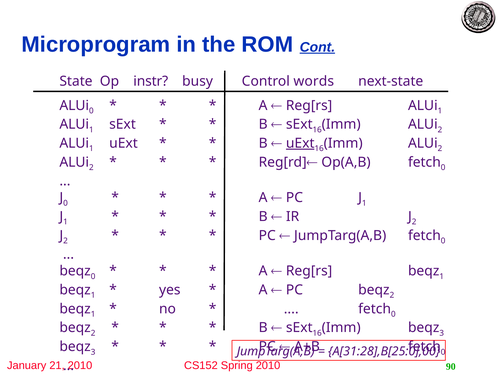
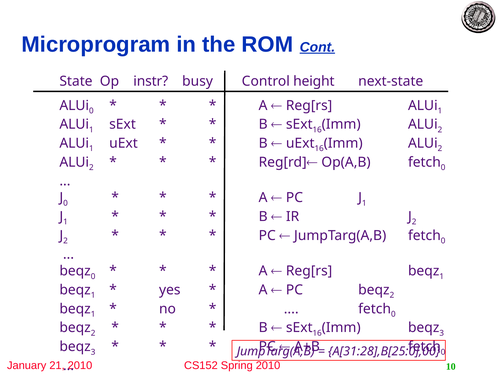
words: words -> height (314, 81)
uExt underline: present -> none (300, 143)
90: 90 -> 10 (451, 366)
